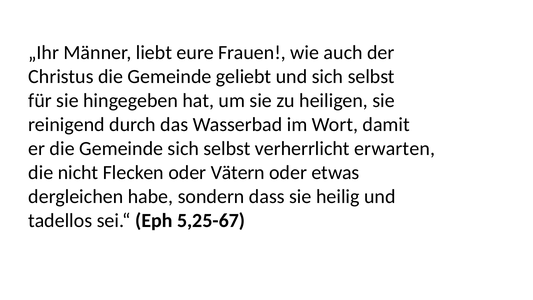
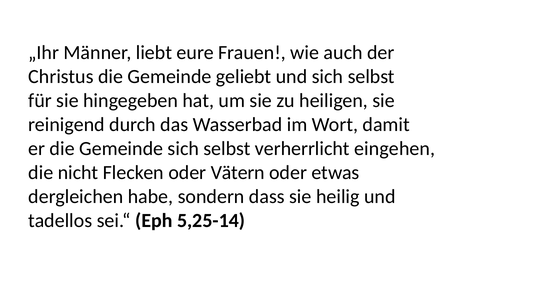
erwarten: erwarten -> eingehen (395, 149)
5,25-67: 5,25-67 -> 5,25-14 (211, 221)
